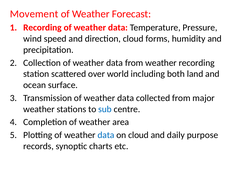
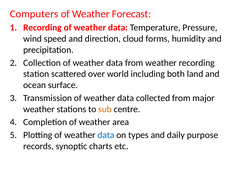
Movement: Movement -> Computers (34, 14)
sub colour: blue -> orange (105, 109)
on cloud: cloud -> types (138, 135)
